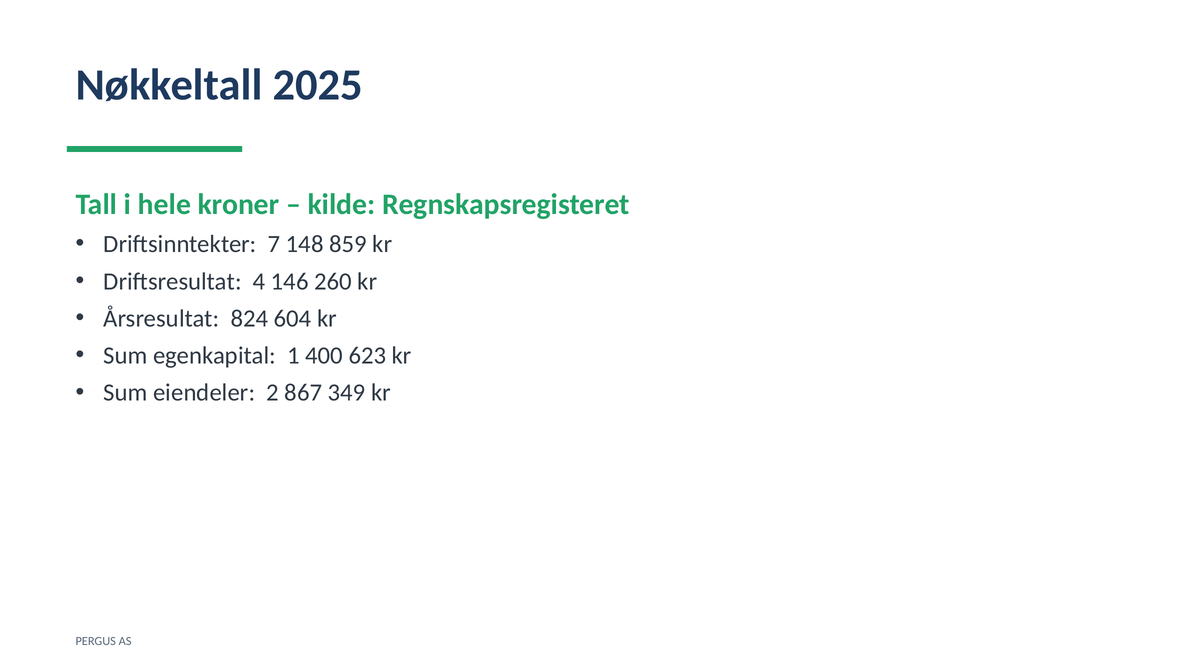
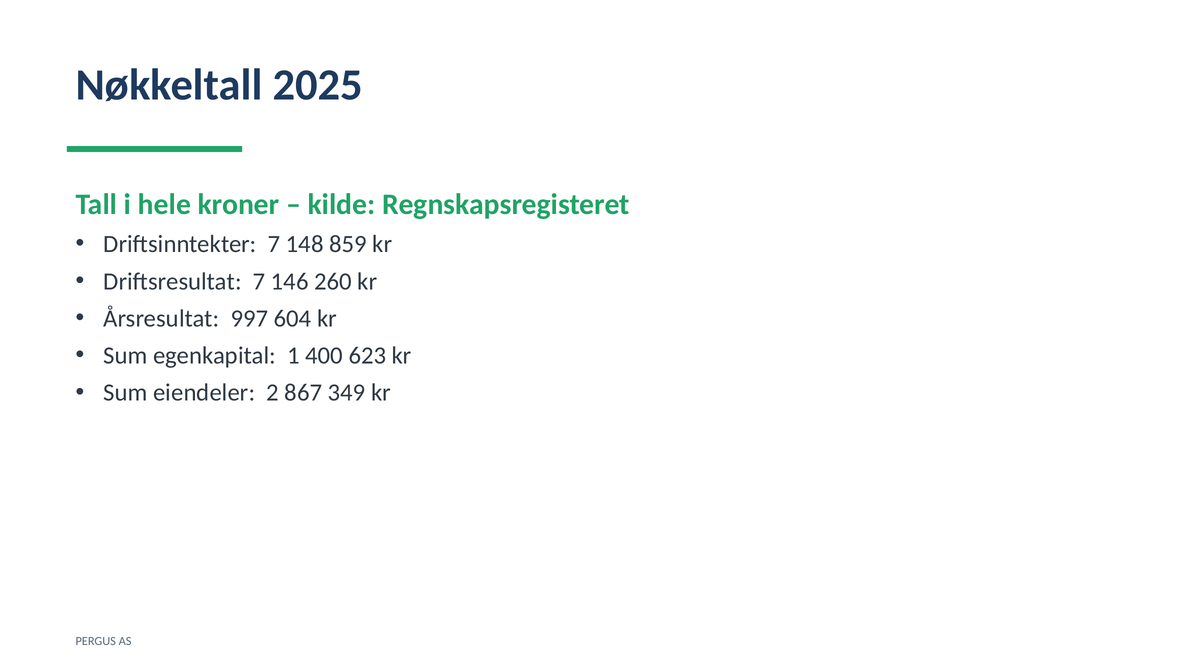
Driftsresultat 4: 4 -> 7 (259, 281)
824: 824 -> 997 (249, 319)
